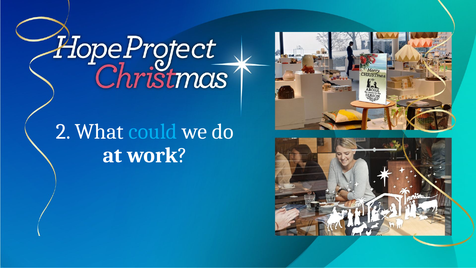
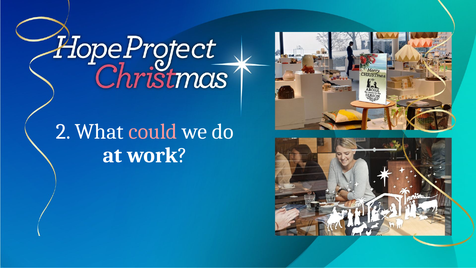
could colour: light blue -> pink (153, 132)
